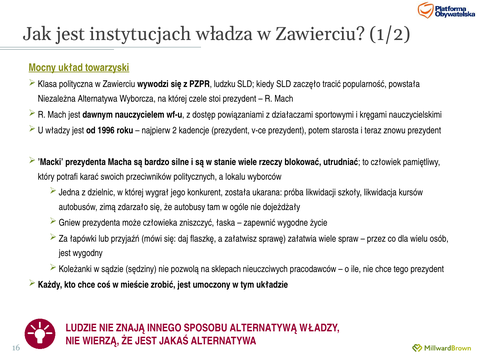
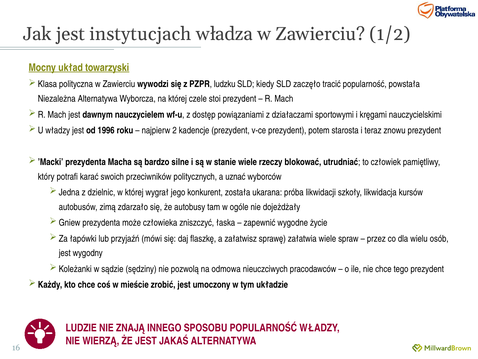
lokalu: lokalu -> uznać (235, 176)
sklepach: sklepach -> odmowa (226, 269)
SPOSOBU ALTERNATYWĄ: ALTERNATYWĄ -> POPULARNOŚĆ (263, 328)
